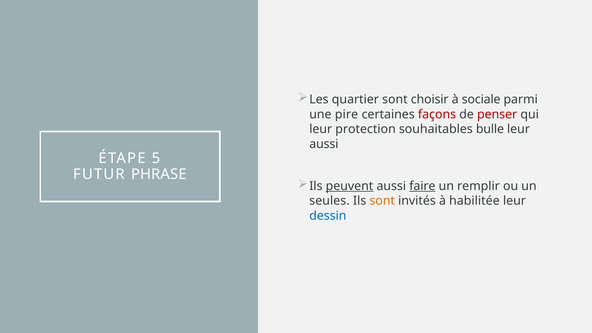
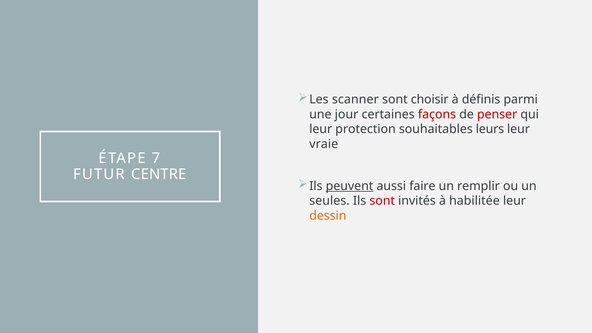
quartier: quartier -> scanner (355, 100)
sociale: sociale -> définis (481, 100)
pire: pire -> jour (347, 114)
bulle: bulle -> leurs (490, 129)
aussi: aussi -> vraie (324, 144)
5: 5 -> 7 (156, 158)
PHRASE: PHRASE -> CENTRE (159, 174)
faire underline: present -> none (422, 186)
sont colour: orange -> red (382, 201)
dessin colour: blue -> orange (328, 216)
